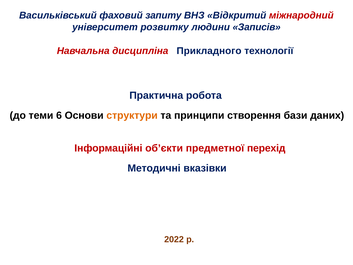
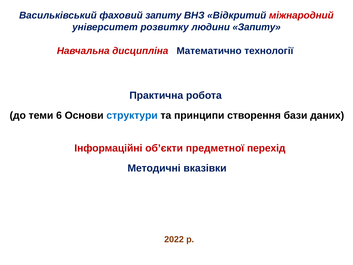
людини Записів: Записів -> Запиту (257, 27)
Прикладного: Прикладного -> Математично (209, 51)
структури colour: orange -> blue (132, 115)
